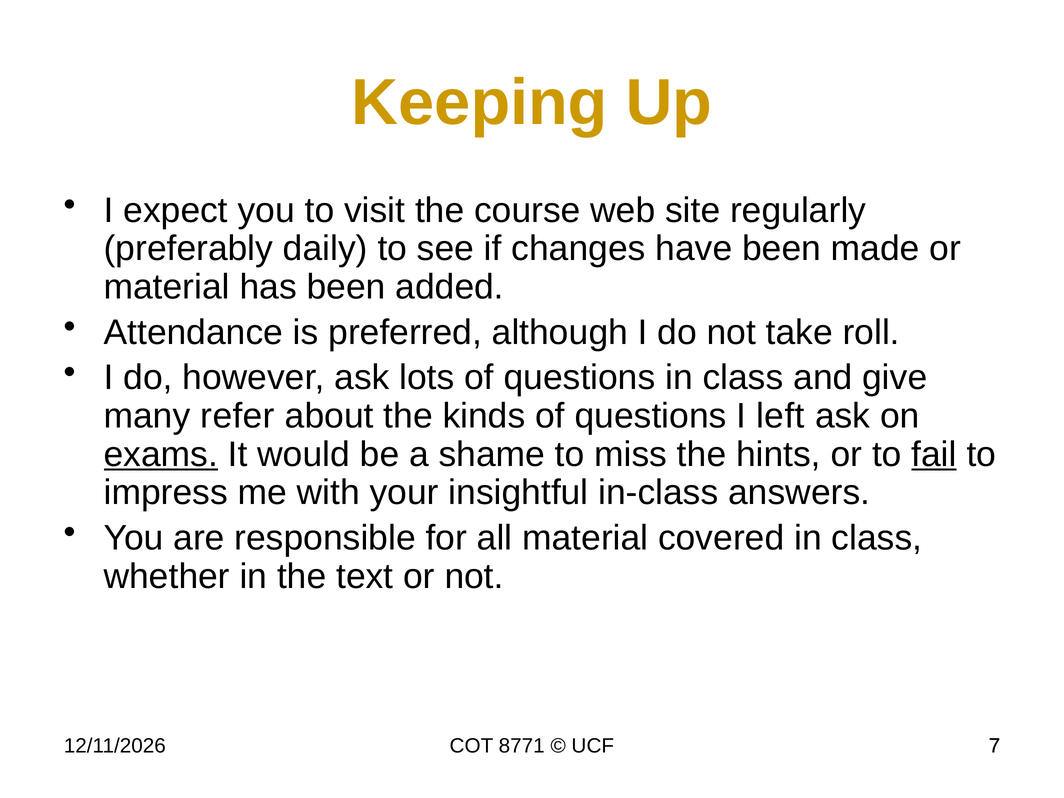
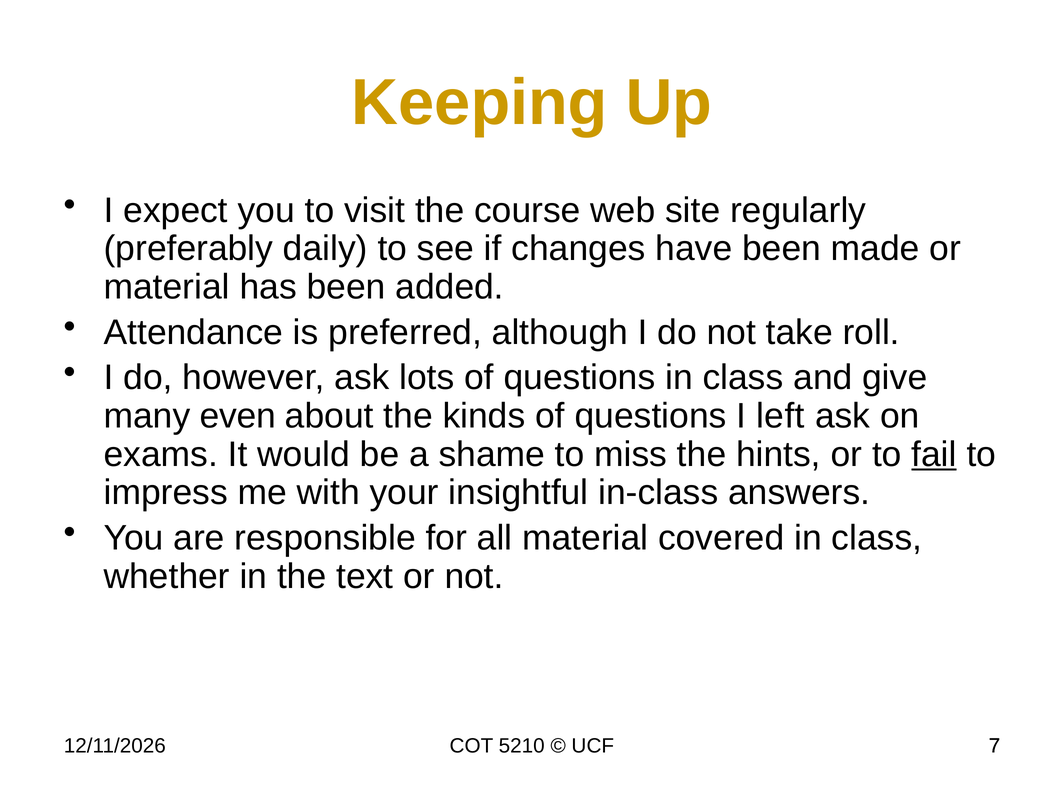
refer: refer -> even (238, 416)
exams underline: present -> none (161, 454)
8771: 8771 -> 5210 (522, 746)
